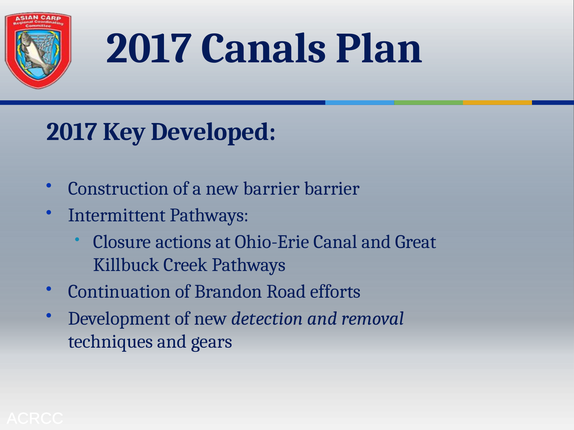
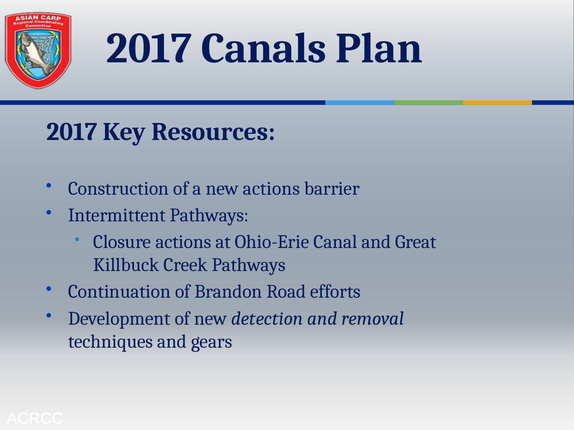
Developed: Developed -> Resources (213, 132)
new barrier: barrier -> actions (271, 189)
